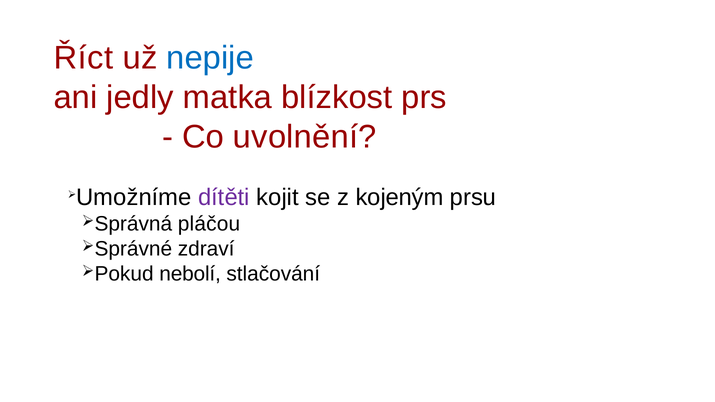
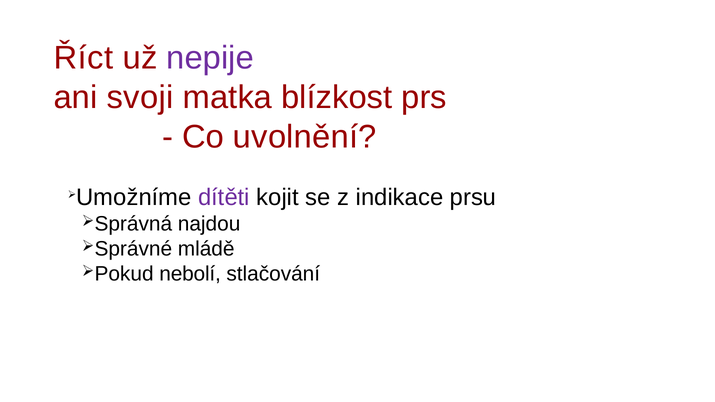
nepije colour: blue -> purple (210, 58)
jedly: jedly -> svoji (140, 98)
kojeným: kojeným -> indikace (400, 197)
pláčou: pláčou -> najdou (209, 224)
zdraví: zdraví -> mládě (206, 249)
